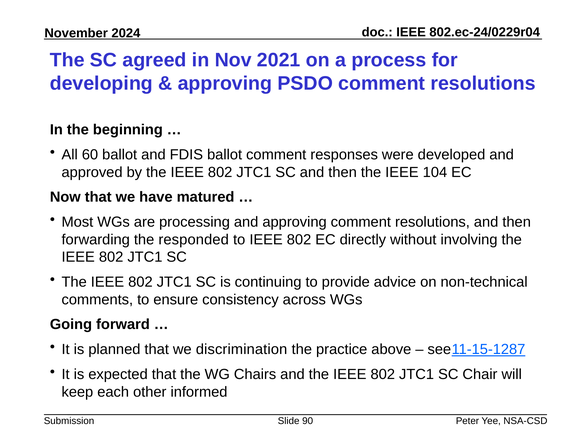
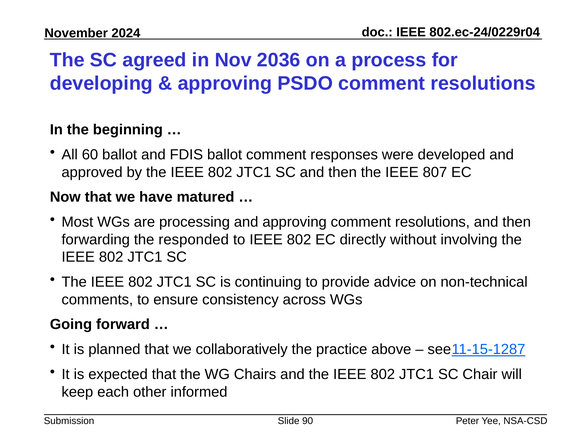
2021: 2021 -> 2036 (279, 60)
104: 104 -> 807 (435, 172)
discrimination: discrimination -> collaboratively (242, 350)
